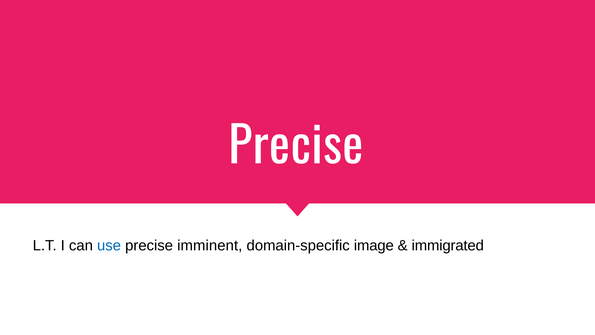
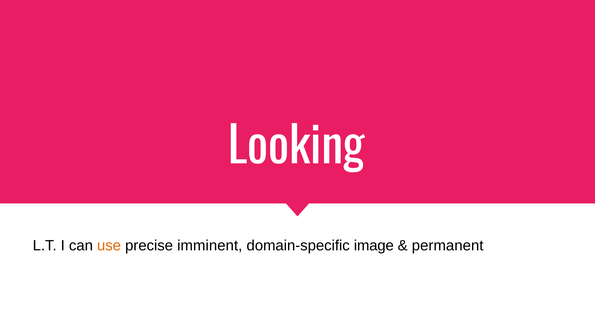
Precise: Precise -> Looking (296, 147)
use colour: blue -> orange (109, 245)
immigrated: immigrated -> permanent (448, 245)
